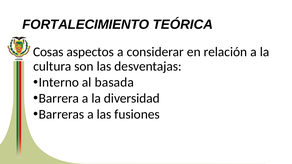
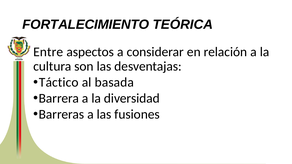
Cosas: Cosas -> Entre (48, 52)
Interno: Interno -> Táctico (59, 82)
